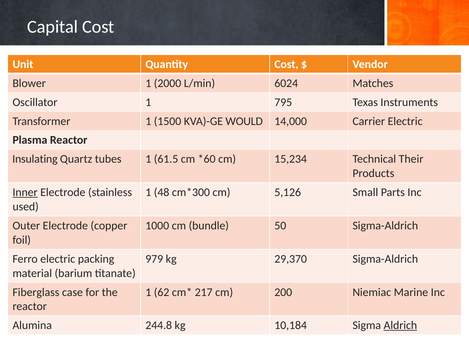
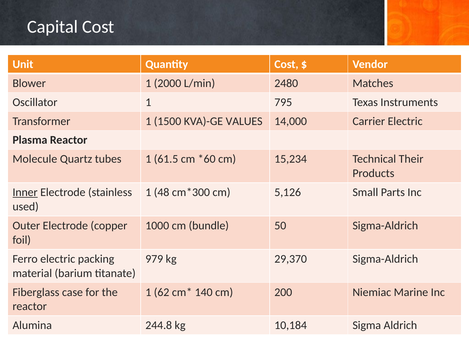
6024: 6024 -> 2480 (286, 83)
WOULD: WOULD -> VALUES (244, 121)
Insulating: Insulating -> Molecule (35, 159)
217: 217 -> 140 (204, 293)
Aldrich underline: present -> none (400, 326)
